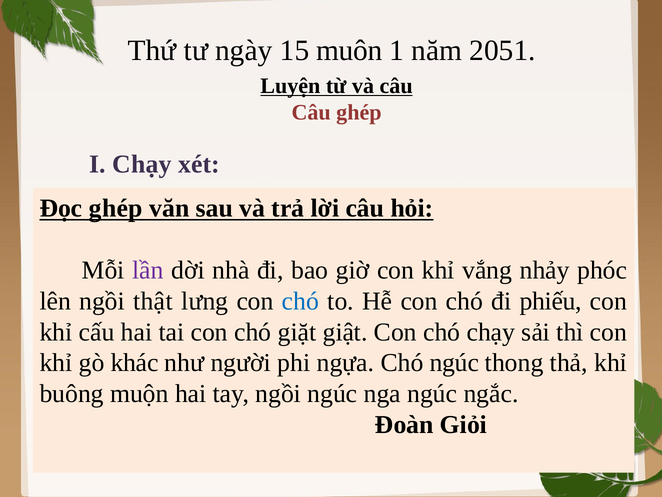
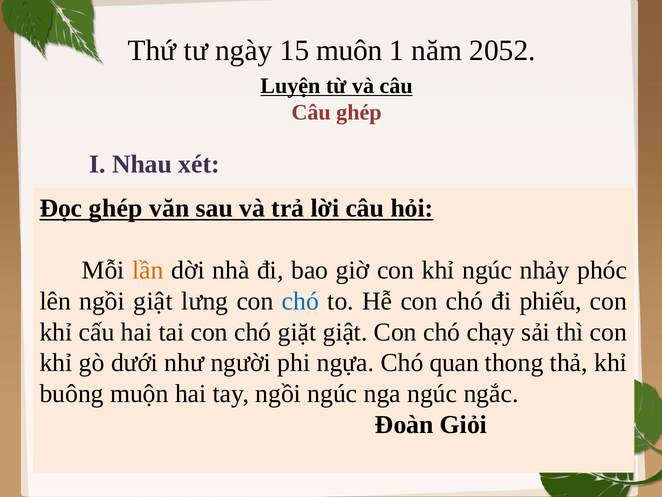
2051: 2051 -> 2052 (503, 51)
I Chạy: Chạy -> Nhau (142, 164)
lần colour: purple -> orange (148, 270)
khỉ vắng: vắng -> ngúc (487, 270)
ngồi thật: thật -> giật (153, 301)
khác: khác -> dưới (135, 363)
Chó ngúc: ngúc -> quan (454, 363)
